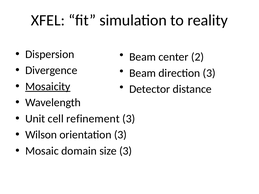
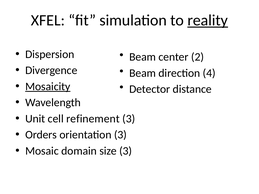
reality underline: none -> present (208, 20)
direction 3: 3 -> 4 (209, 73)
Wilson: Wilson -> Orders (41, 135)
